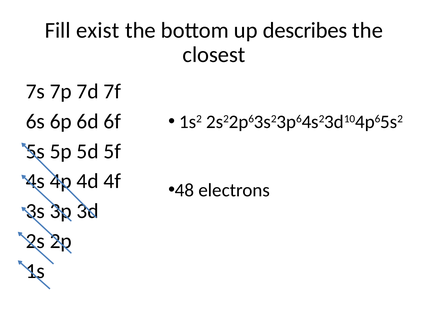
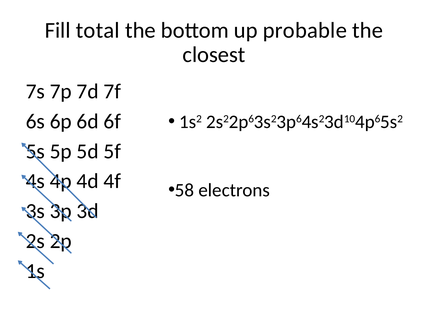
exist: exist -> total (98, 30)
describes: describes -> probable (305, 30)
48: 48 -> 58 (185, 190)
